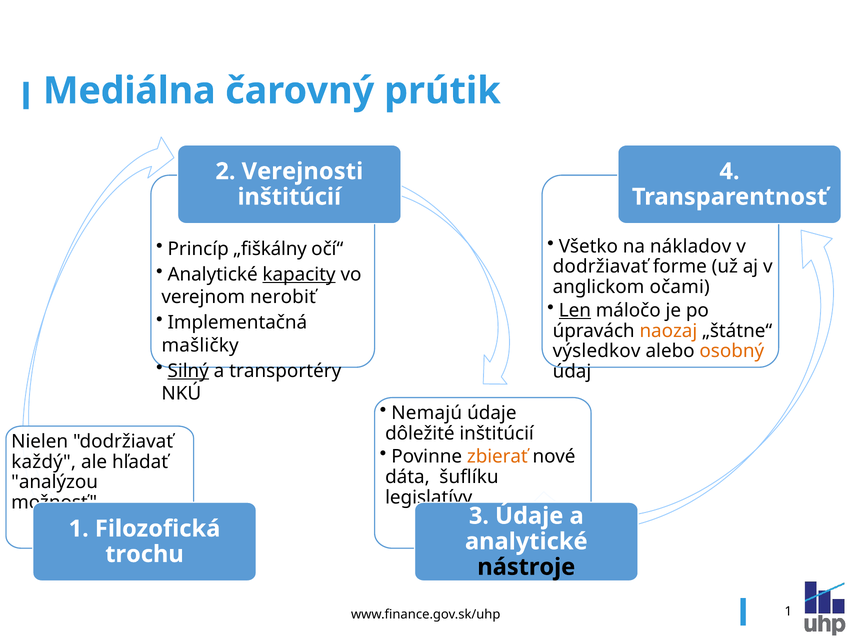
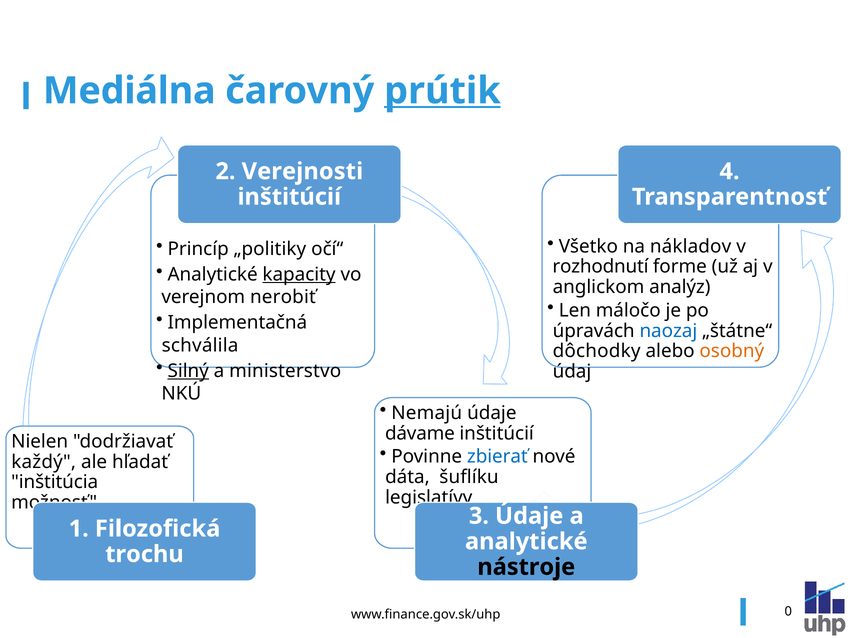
prútik underline: none -> present (442, 91)
„fiškálny: „fiškálny -> „politiky (270, 249)
dodržiavať: dodržiavať -> rozhodnutí (600, 267)
očami: očami -> analýz (680, 287)
Len underline: present -> none (575, 311)
naozaj colour: orange -> blue (668, 331)
mašličky: mašličky -> schválila (200, 345)
výsledkov: výsledkov -> dôchodky (597, 351)
transportéry: transportéry -> ministerstvo (285, 371)
dôležité: dôležité -> dávame (420, 433)
zbierať colour: orange -> blue (497, 457)
analýzou: analýzou -> inštitúcia (55, 482)
www.finance.gov.sk/uhp 1: 1 -> 0 (788, 611)
